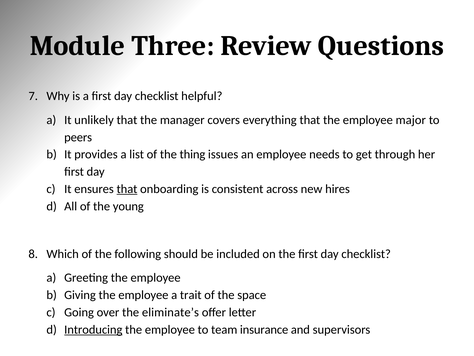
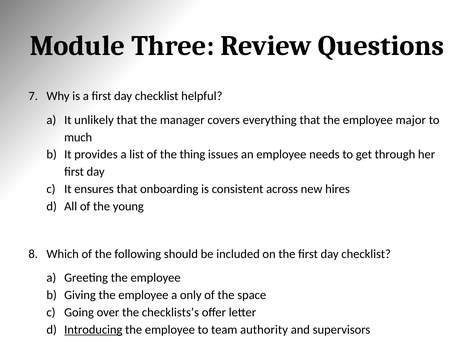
peers: peers -> much (78, 137)
that underline: present -> none (127, 189)
trait: trait -> only (191, 295)
eliminate’s: eliminate’s -> checklists’s (170, 312)
insurance: insurance -> authority (264, 329)
